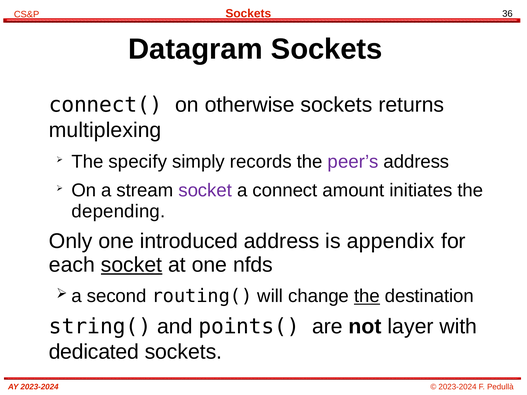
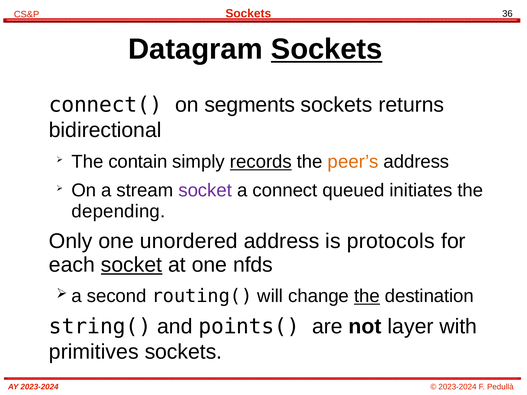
Sockets underline: none -> present (327, 49)
otherwise: otherwise -> segments (250, 105)
multiplexing: multiplexing -> bidirectional (105, 130)
specify: specify -> contain (138, 162)
records underline: none -> present (261, 162)
peer’s colour: purple -> orange (353, 162)
amount: amount -> queued (353, 190)
introduced: introduced -> unordered (189, 241)
appendix: appendix -> protocols (391, 241)
dedicated: dedicated -> primitives (94, 352)
